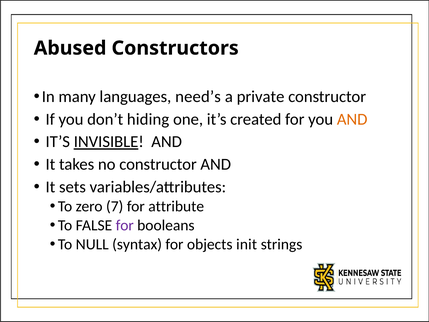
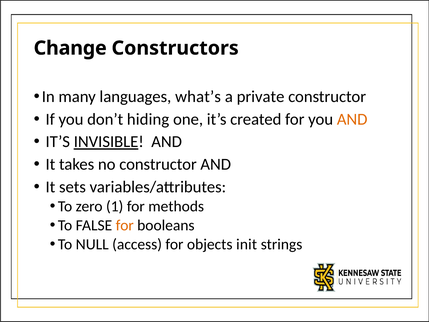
Abused: Abused -> Change (70, 48)
need’s: need’s -> what’s (198, 97)
7: 7 -> 1 (115, 206)
attribute: attribute -> methods (176, 206)
for colour: purple -> orange (125, 225)
syntax: syntax -> access (137, 244)
